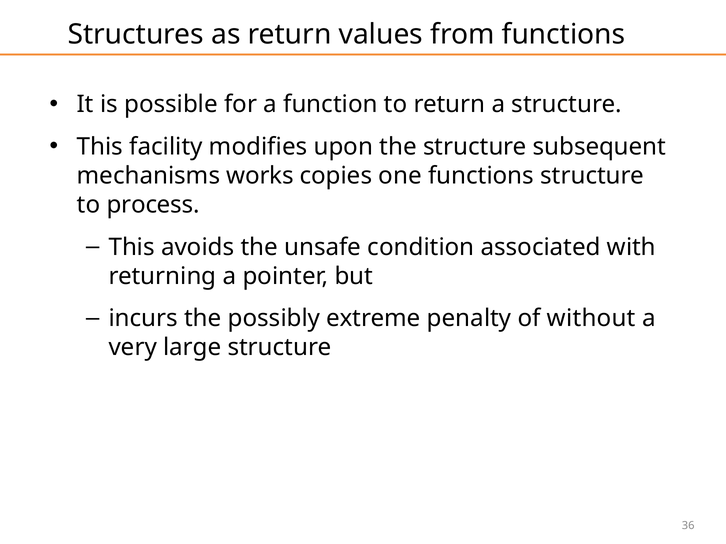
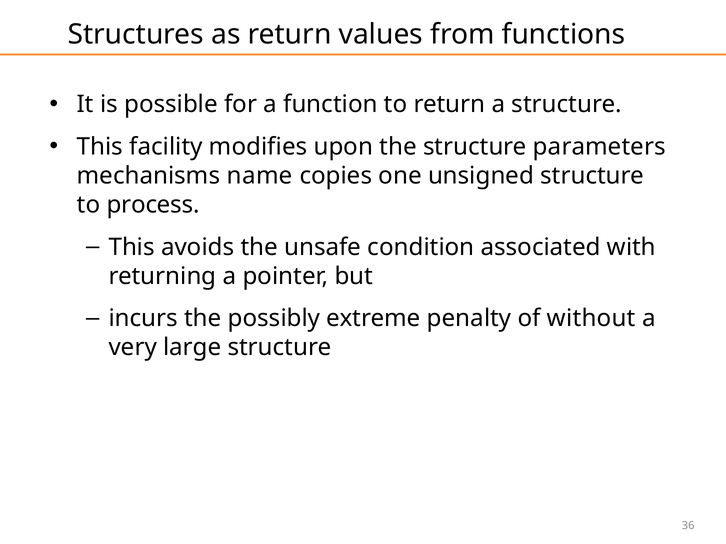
subsequent: subsequent -> parameters (599, 147)
works: works -> name (260, 176)
one functions: functions -> unsigned (481, 176)
